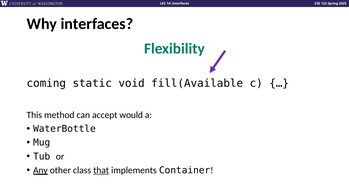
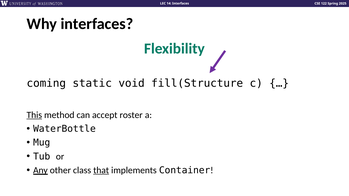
fill(Available: fill(Available -> fill(Structure (197, 83)
This underline: none -> present (34, 115)
would: would -> roster (131, 115)
